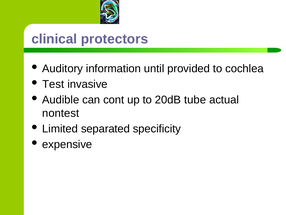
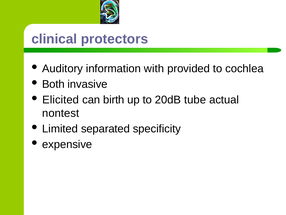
until: until -> with (154, 68)
Test: Test -> Both (53, 84)
Audible: Audible -> Elicited (61, 100)
cont: cont -> birth (114, 100)
